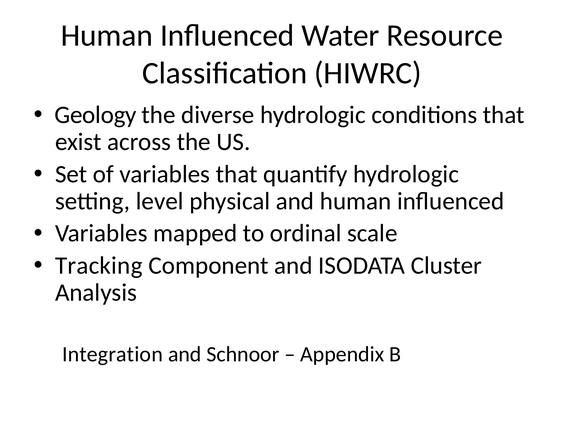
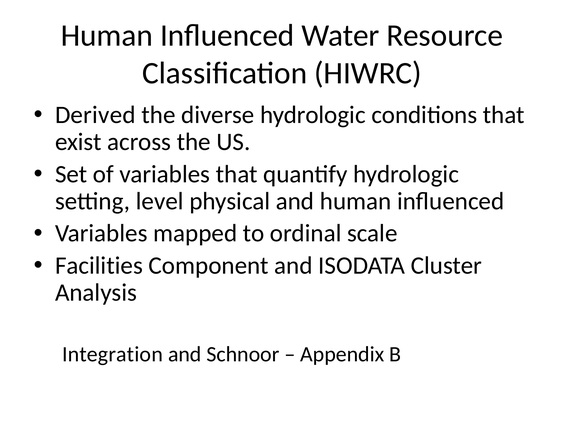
Geology: Geology -> Derived (95, 115)
Tracking: Tracking -> Facilities (99, 265)
